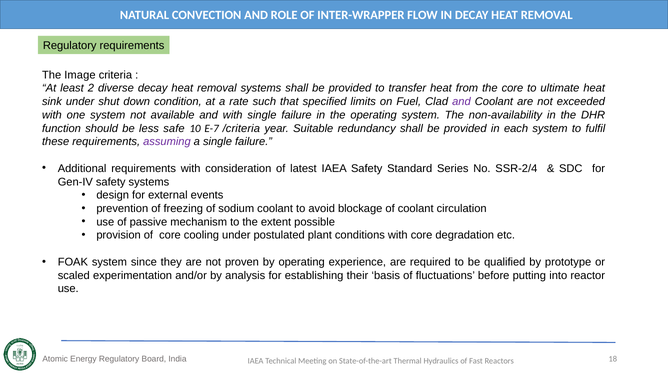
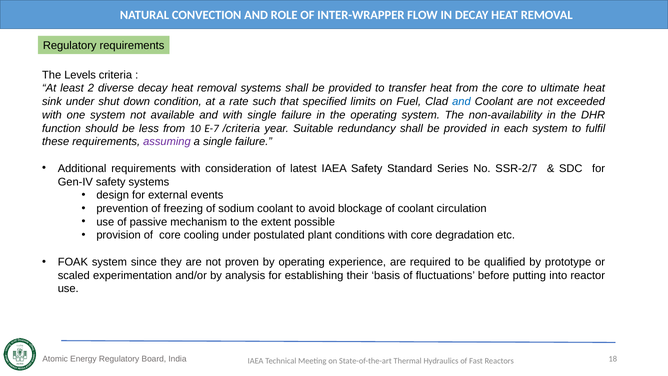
Image: Image -> Levels (80, 75)
and colour: purple -> blue (461, 102)
less safe: safe -> from (174, 128)
SSR-2/4: SSR-2/4 -> SSR-2/7 (516, 168)
